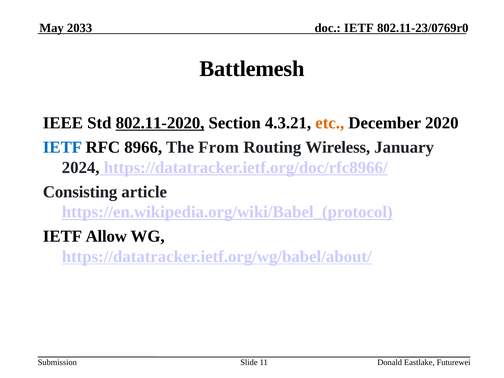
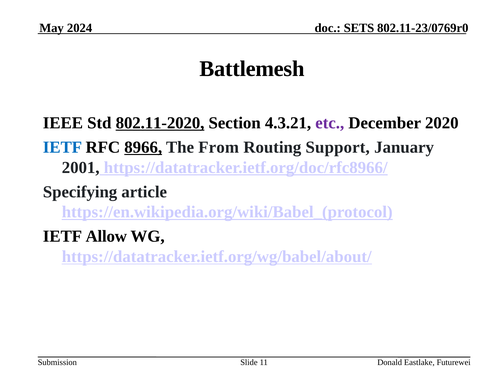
2033: 2033 -> 2024 (80, 28)
IETF: IETF -> SETS (359, 28)
etc colour: orange -> purple (330, 123)
8966 underline: none -> present (143, 147)
Wireless: Wireless -> Support (338, 147)
2024: 2024 -> 2001 (81, 168)
Consisting: Consisting -> Specifying (80, 192)
